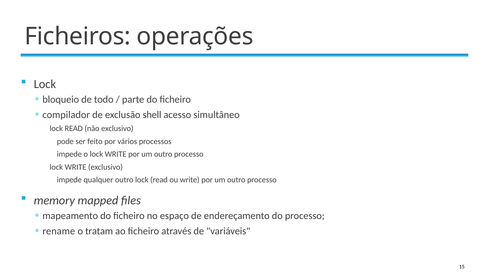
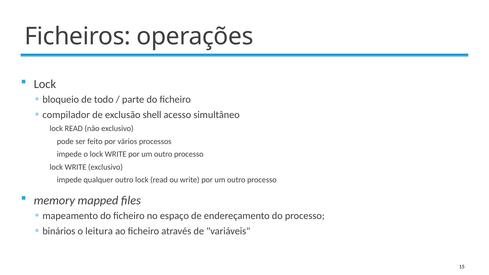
rename: rename -> binários (59, 231)
tratam: tratam -> leitura (99, 231)
